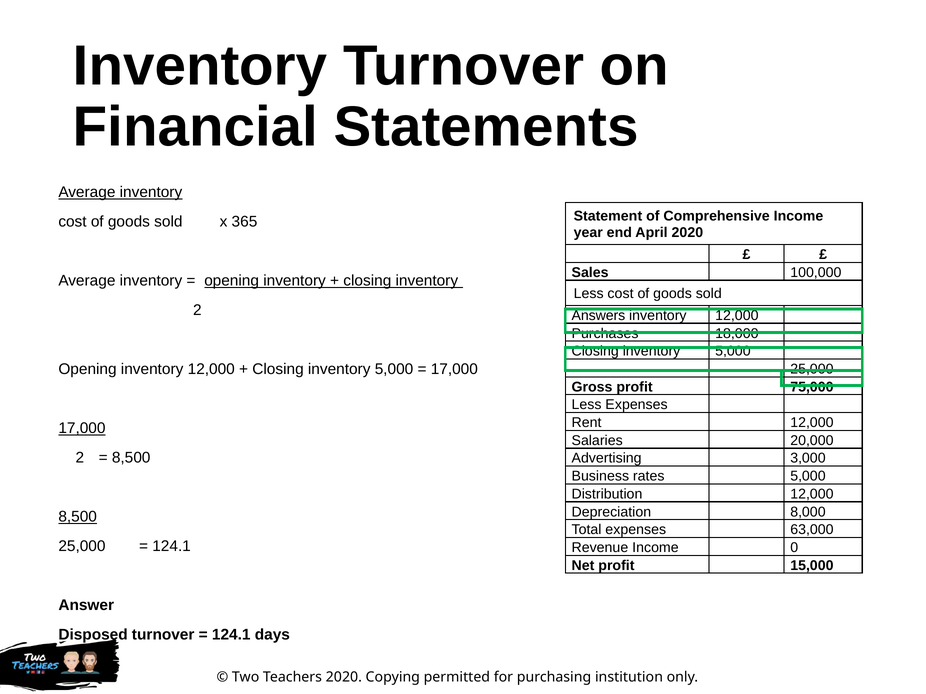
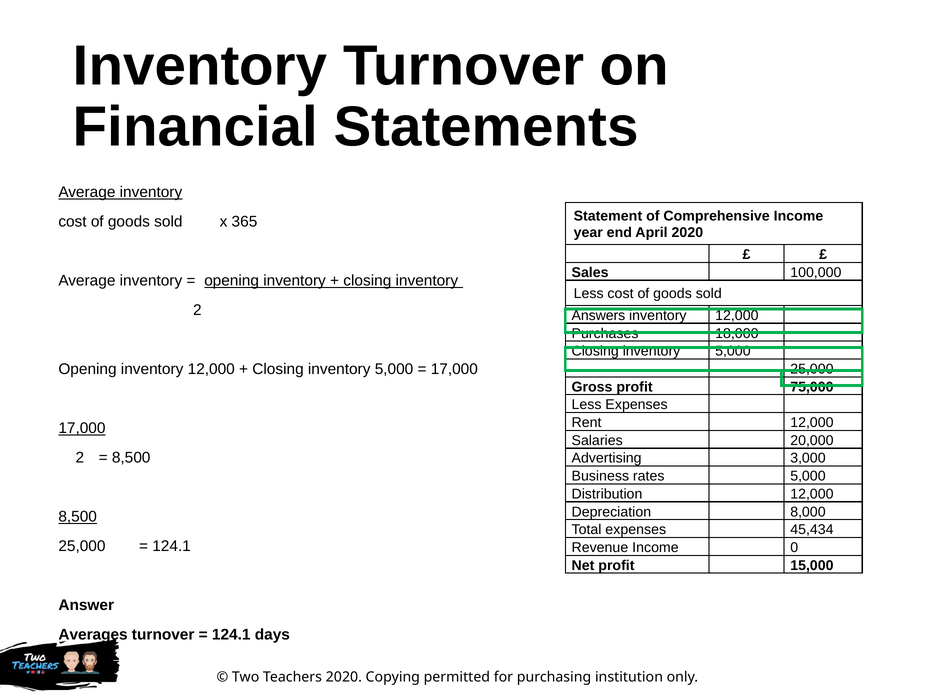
63,000: 63,000 -> 45,434 (812, 530)
Disposed: Disposed -> Averages (93, 635)
